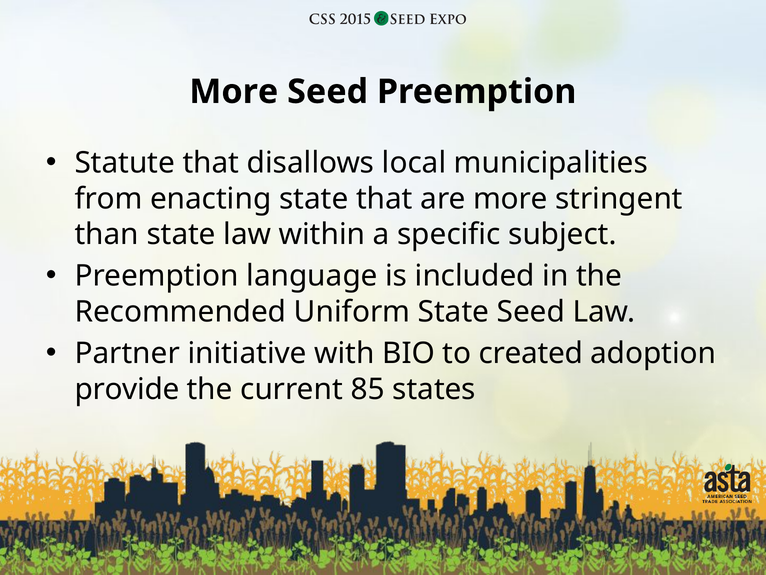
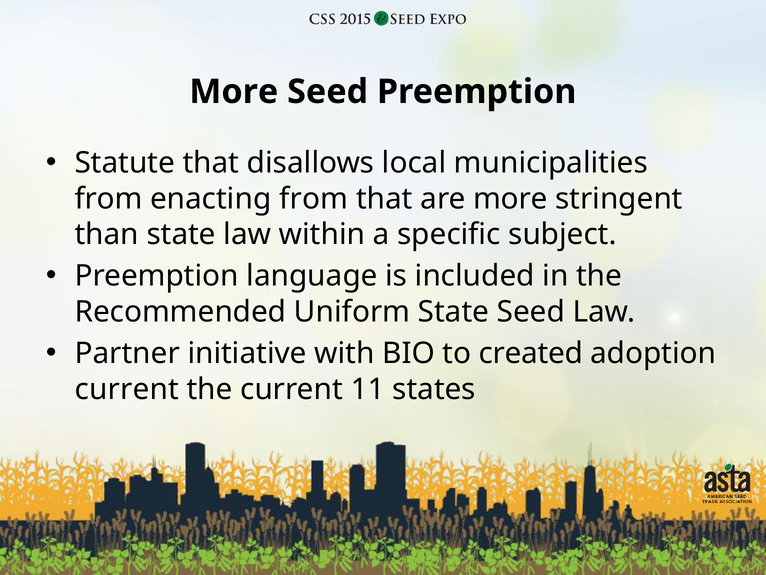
enacting state: state -> from (314, 199)
provide: provide -> current (127, 389)
85: 85 -> 11 (368, 389)
